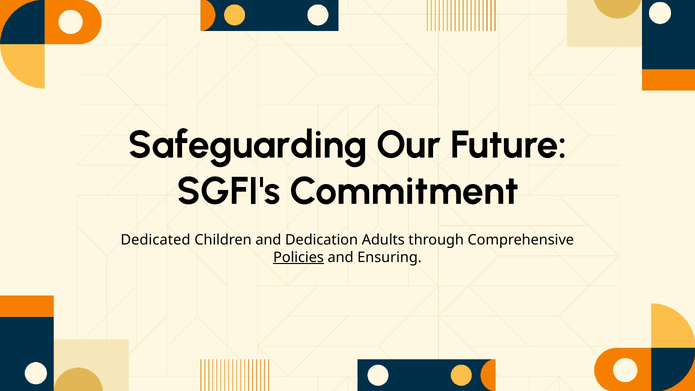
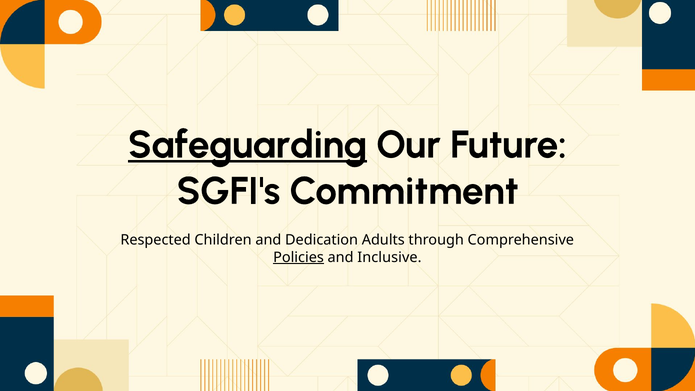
Safeguarding underline: none -> present (248, 145)
Dedicated: Dedicated -> Respected (156, 240)
Ensuring: Ensuring -> Inclusive (389, 257)
